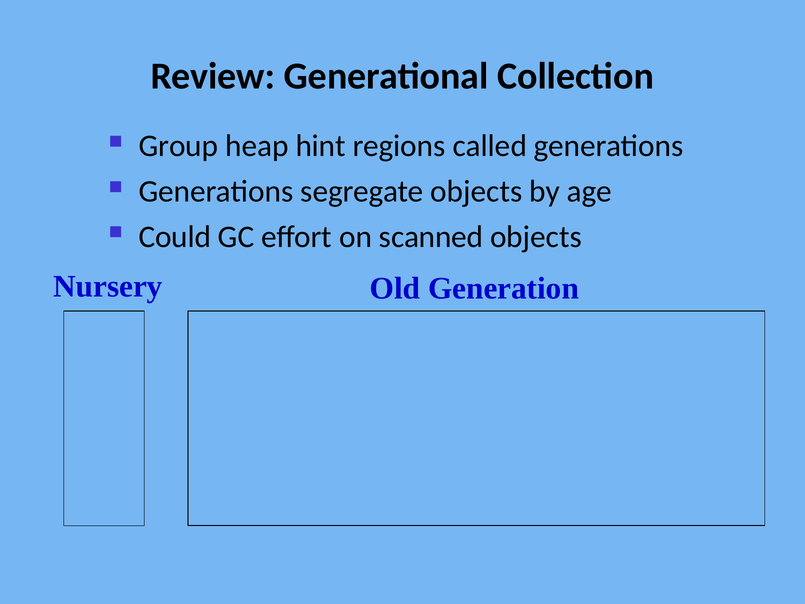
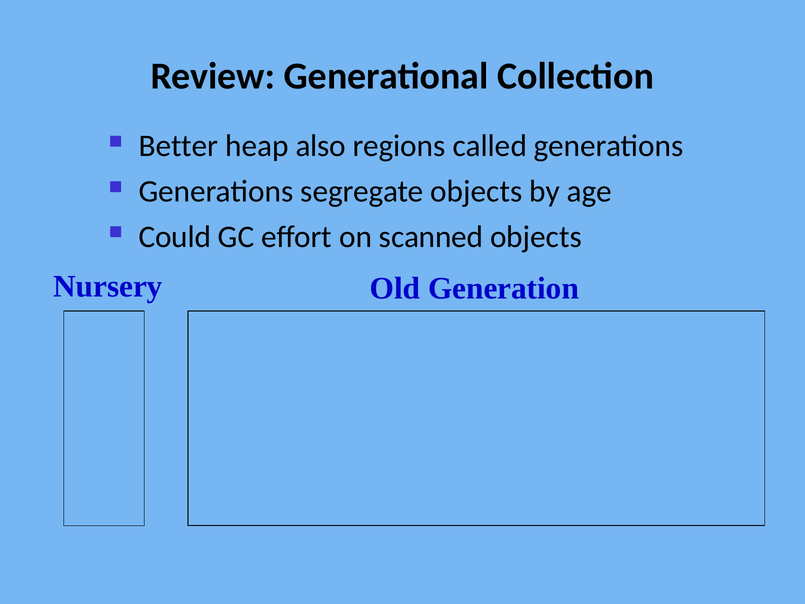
Group: Group -> Better (178, 146)
hint: hint -> also (321, 146)
